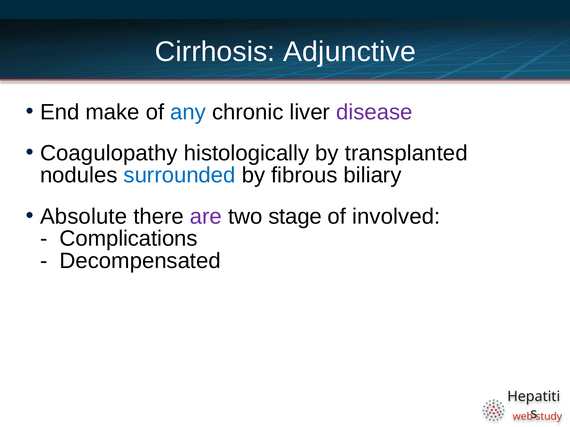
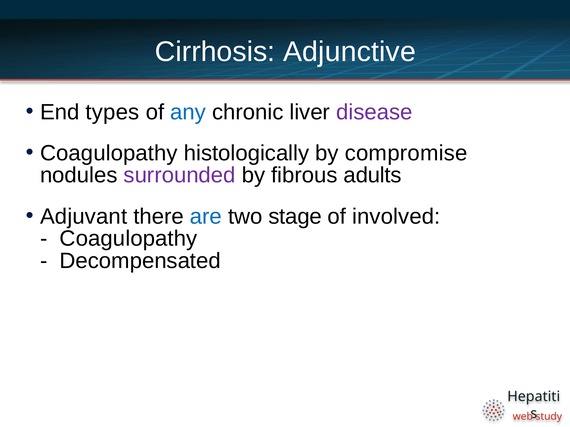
make: make -> types (112, 112)
transplanted: transplanted -> compromise (406, 153)
surrounded colour: blue -> purple (180, 176)
biliary: biliary -> adults (373, 176)
Absolute: Absolute -> Adjuvant (84, 217)
are colour: purple -> blue (206, 217)
Complications: Complications -> Coagulopathy (129, 239)
